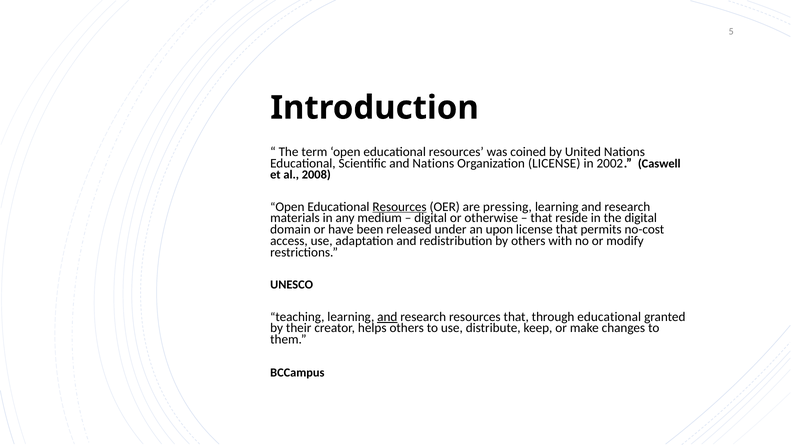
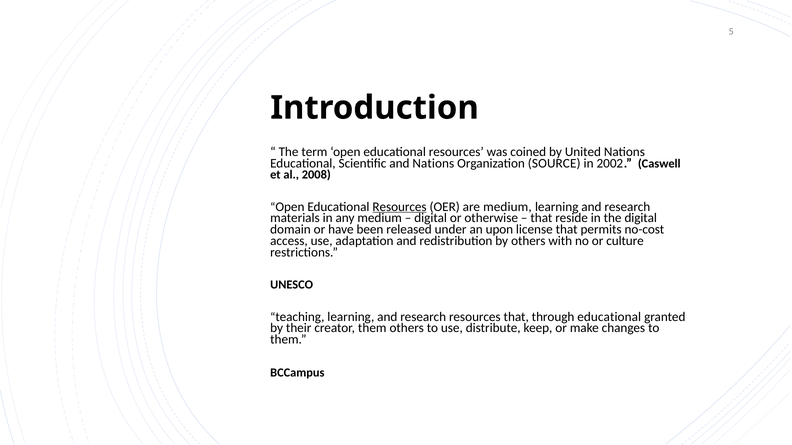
Organization LICENSE: LICENSE -> SOURCE (554, 164)
are pressing: pressing -> medium (507, 207)
modify: modify -> culture (625, 241)
and underline: present -> none (387, 317)
creator helps: helps -> them (372, 328)
